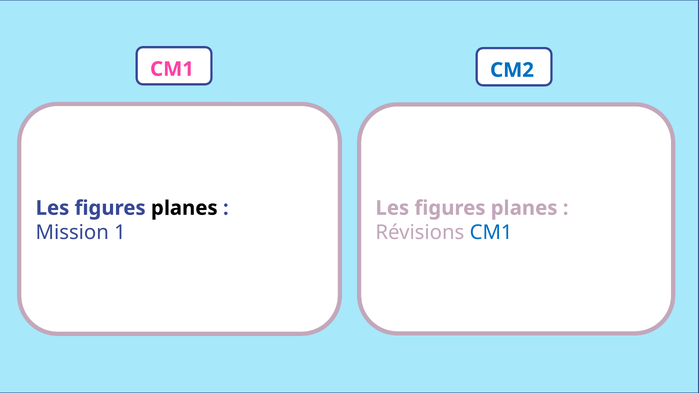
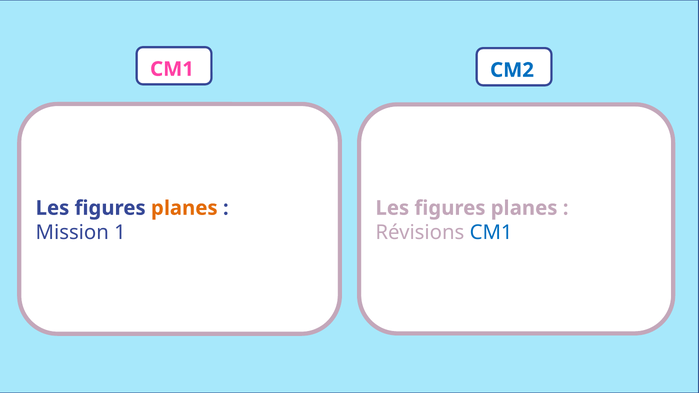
planes colour: black -> orange (184, 208)
